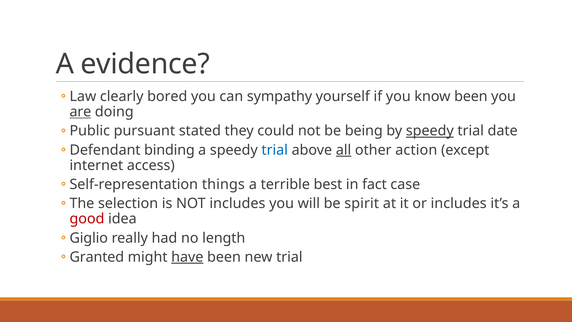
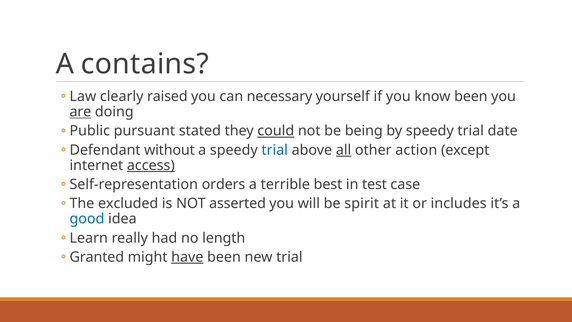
evidence: evidence -> contains (145, 64)
bored: bored -> raised (167, 96)
sympathy: sympathy -> necessary (280, 96)
could underline: none -> present (276, 131)
speedy underline: present -> none (430, 131)
binding: binding -> without (169, 150)
access underline: none -> present (151, 165)
things: things -> orders (224, 184)
fact: fact -> test (374, 184)
selection: selection -> excluded (128, 203)
NOT includes: includes -> asserted (238, 203)
good colour: red -> blue (87, 219)
Giglio: Giglio -> Learn (89, 238)
